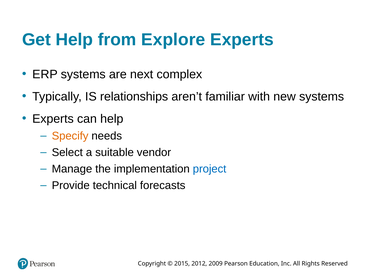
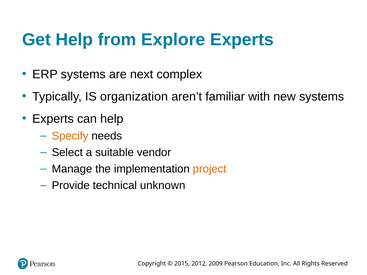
relationships: relationships -> organization (134, 97)
project colour: blue -> orange (210, 169)
forecasts: forecasts -> unknown (163, 186)
